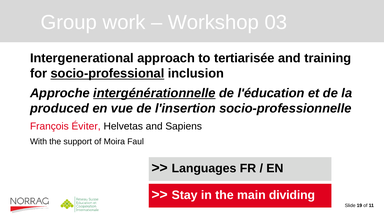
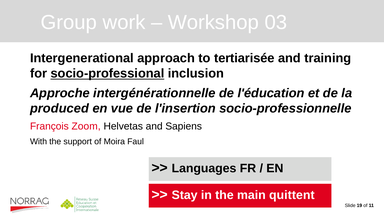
intergénérationnelle underline: present -> none (154, 93)
Éviter: Éviter -> Zoom (86, 126)
dividing: dividing -> quittent (292, 195)
